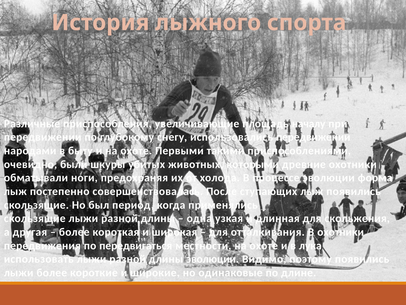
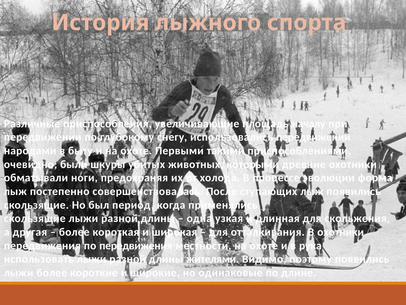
по передвигаться: передвигаться -> передвижения (136, 245)
лука: лука -> рука (310, 245)
длины эволюции: эволюции -> жителями (213, 259)
